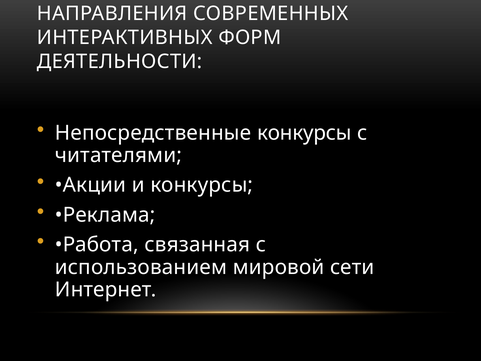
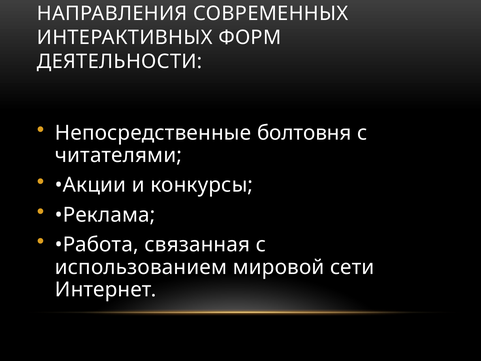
Непосредственные конкурсы: конкурсы -> болтовня (304, 133)
